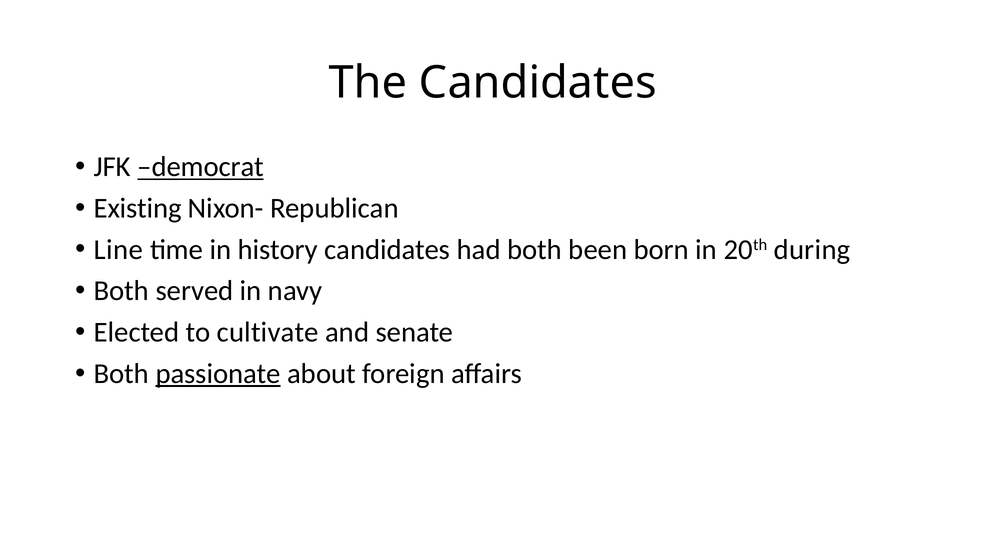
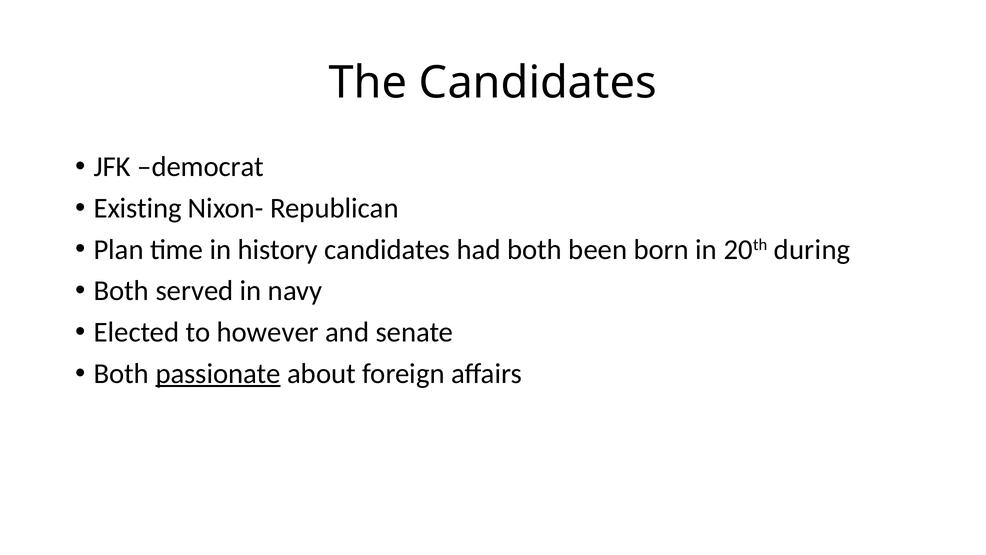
democrat underline: present -> none (201, 167)
Line: Line -> Plan (119, 249)
cultivate: cultivate -> however (268, 332)
